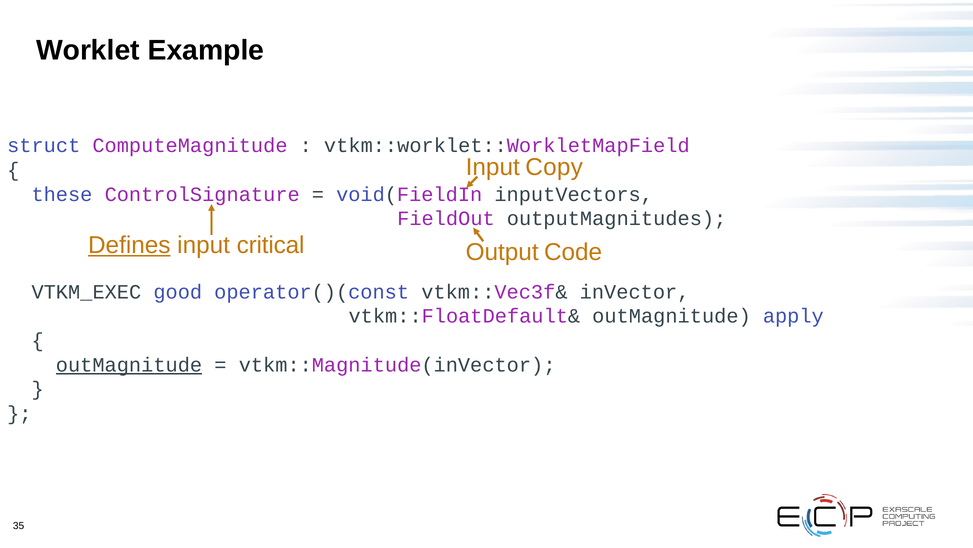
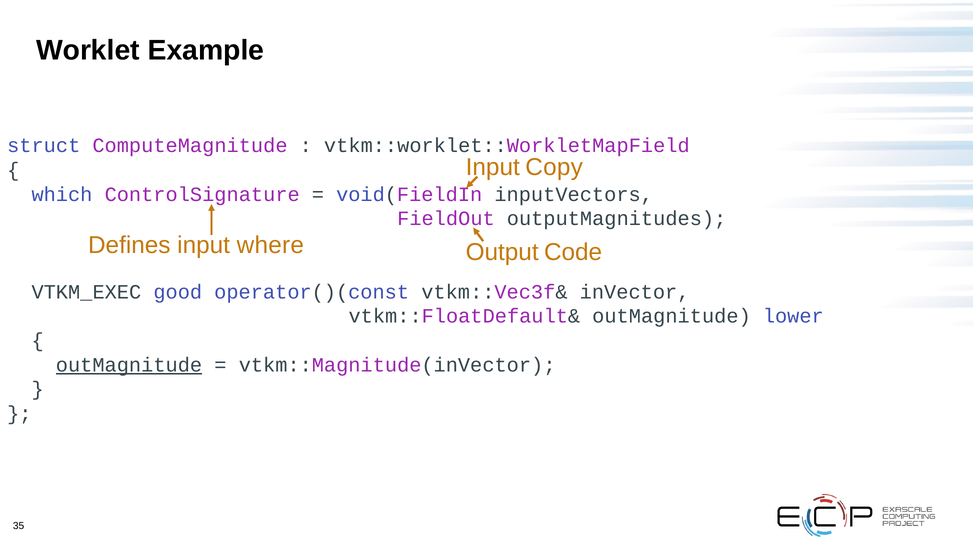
these: these -> which (62, 194)
Defines underline: present -> none (129, 245)
critical: critical -> where (270, 245)
apply: apply -> lower (793, 316)
